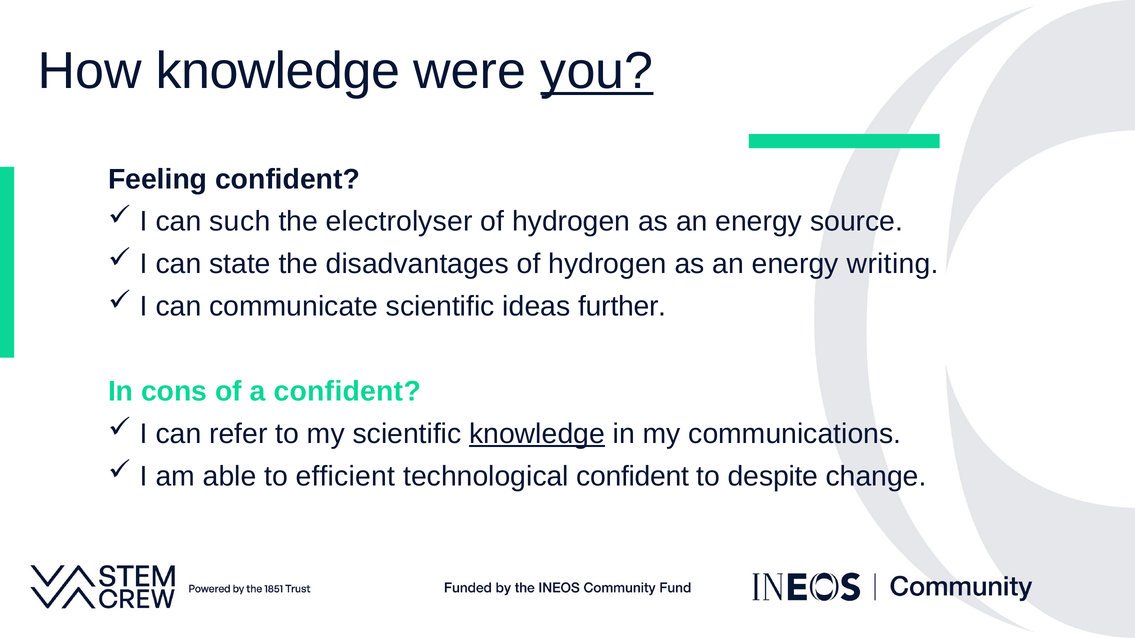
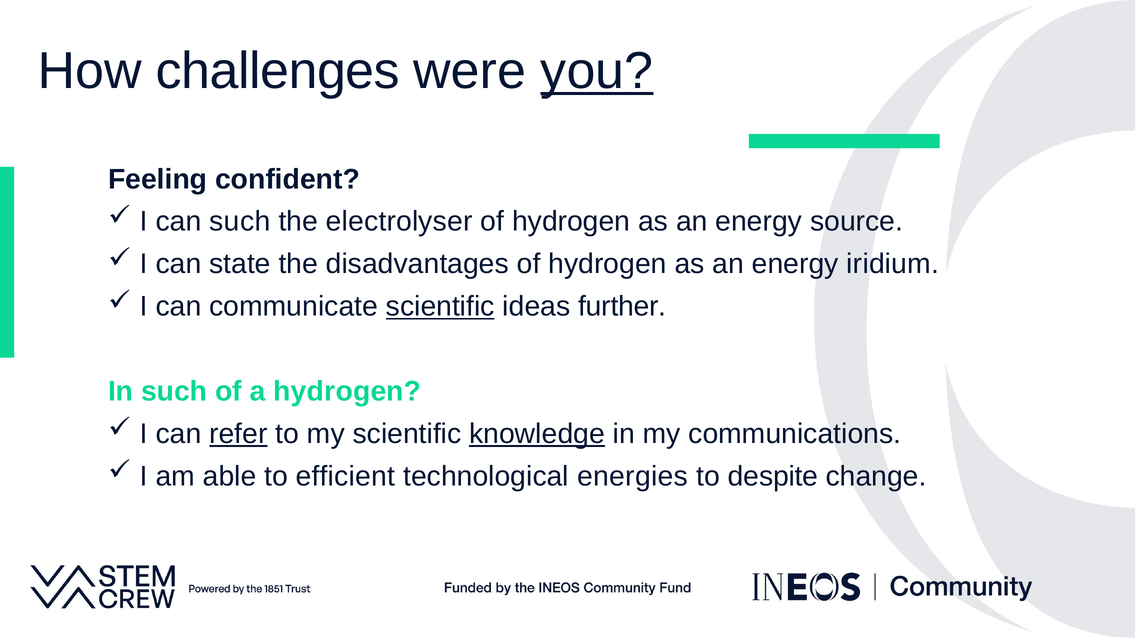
How knowledge: knowledge -> challenges (278, 71)
writing: writing -> iridium (893, 264)
scientific underline: none -> present (440, 307)
In cons: cons -> such (174, 392)
a confident: confident -> hydrogen (347, 392)
refer underline: none -> present (238, 434)
technological confident: confident -> energies (633, 477)
